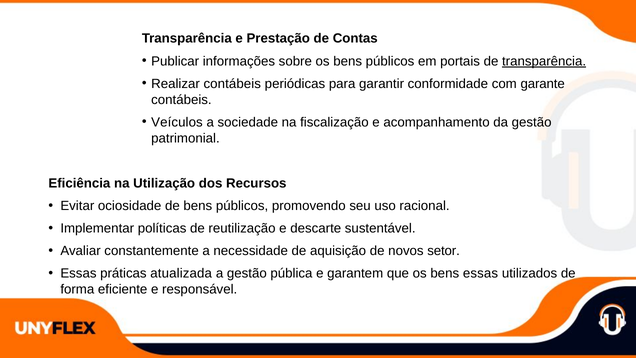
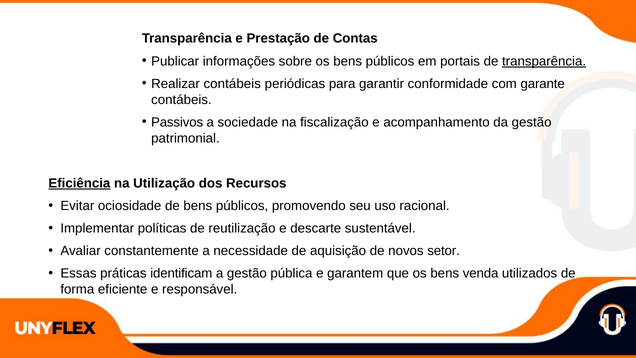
Veículos: Veículos -> Passivos (177, 122)
Eficiência underline: none -> present (79, 183)
atualizada: atualizada -> identificam (181, 273)
bens essas: essas -> venda (481, 273)
